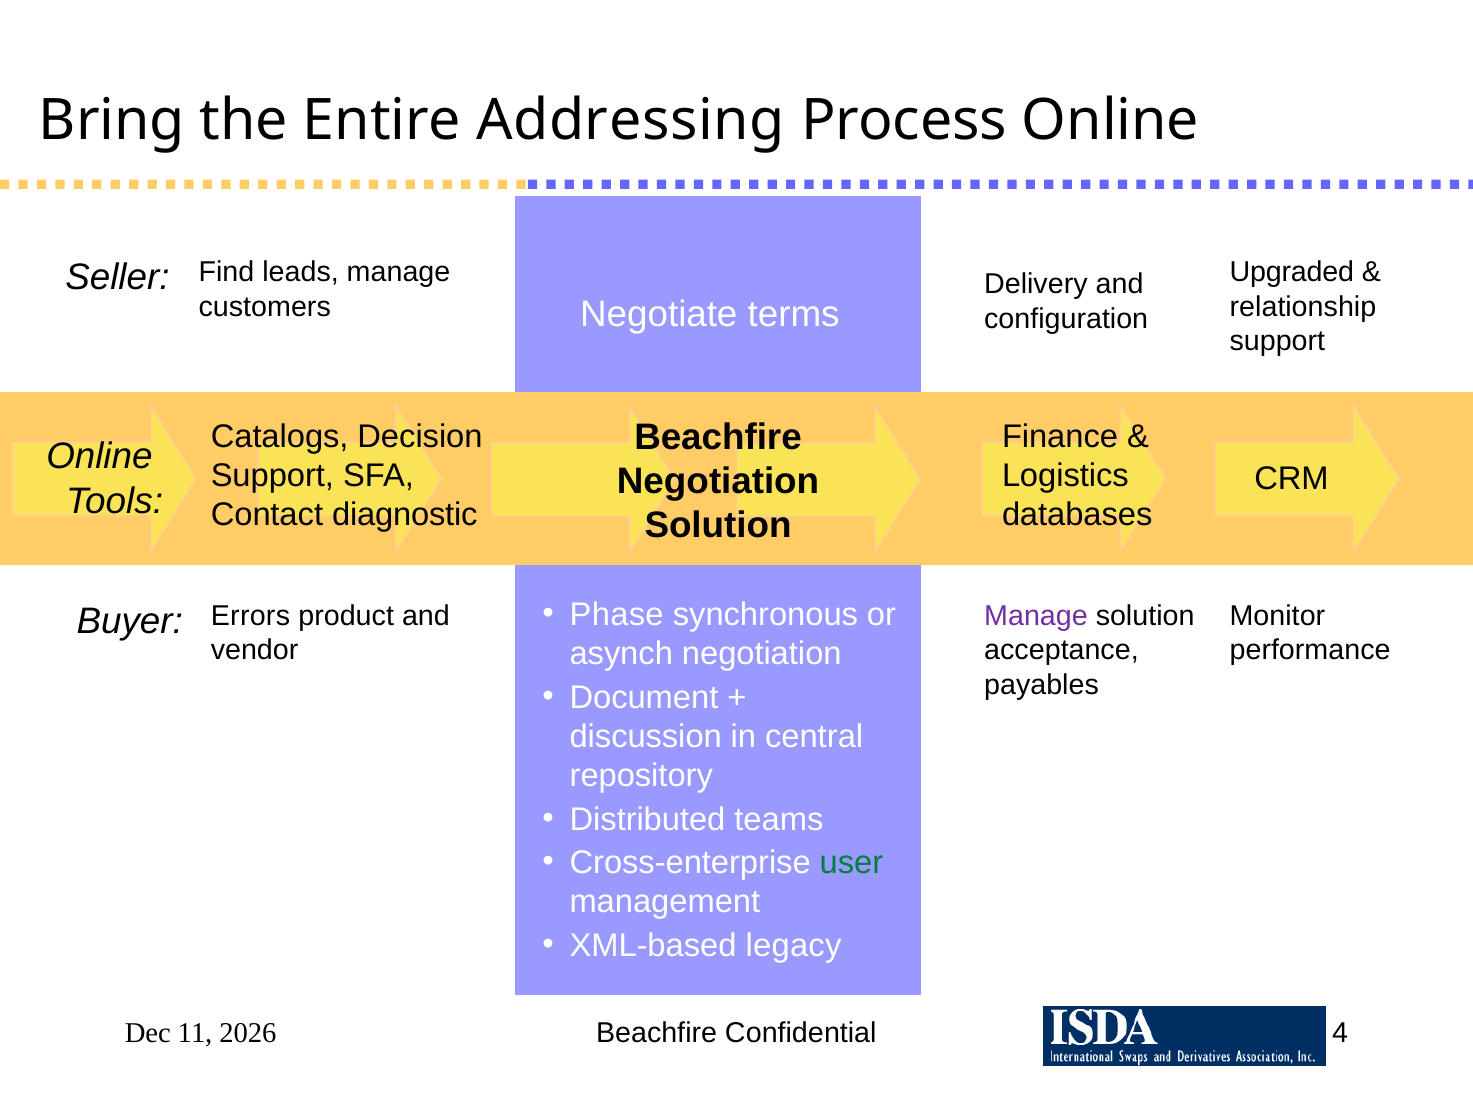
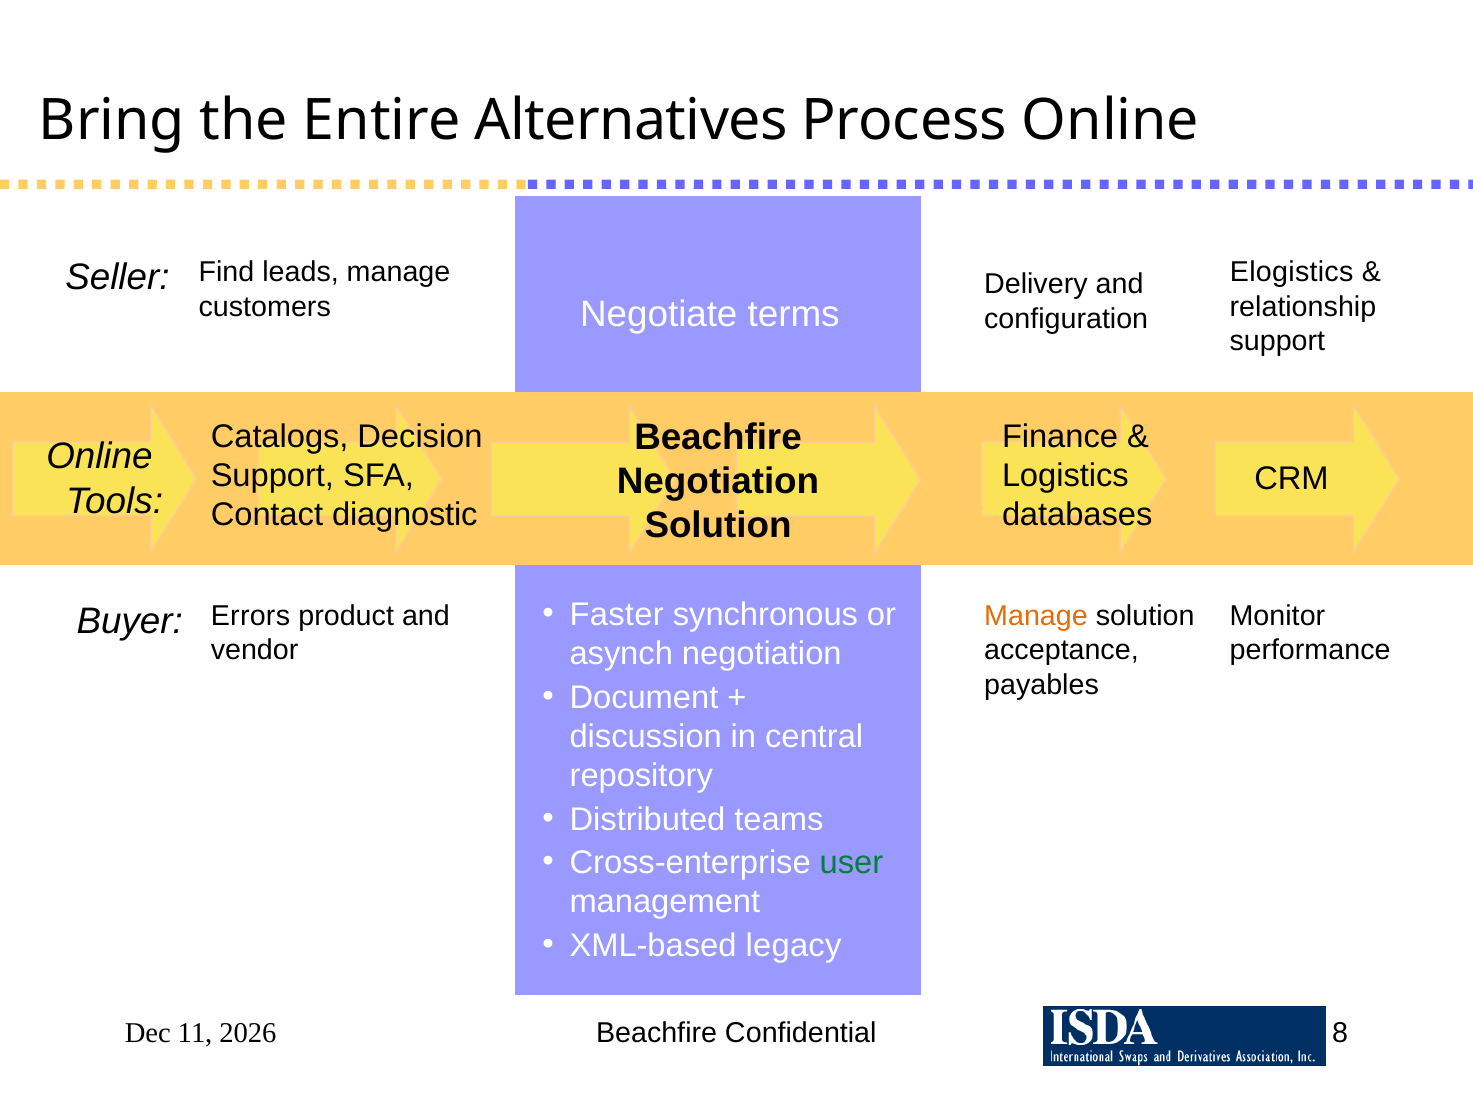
Addressing: Addressing -> Alternatives (631, 121)
Upgraded: Upgraded -> Elogistics (1292, 272)
Phase: Phase -> Faster (617, 615)
Manage colour: purple -> orange (1036, 616)
4: 4 -> 8 (1340, 1033)
